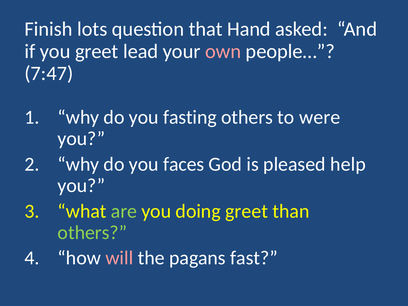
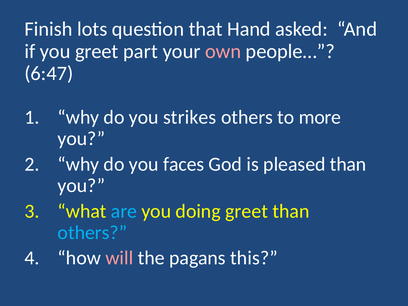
lead: lead -> part (141, 51)
7:47: 7:47 -> 6:47 (49, 73)
fasting: fasting -> strikes (190, 117)
were: were -> more (320, 117)
pleased help: help -> than (348, 164)
are colour: light green -> light blue (124, 211)
others colour: light green -> light blue (92, 233)
fast: fast -> this (254, 258)
